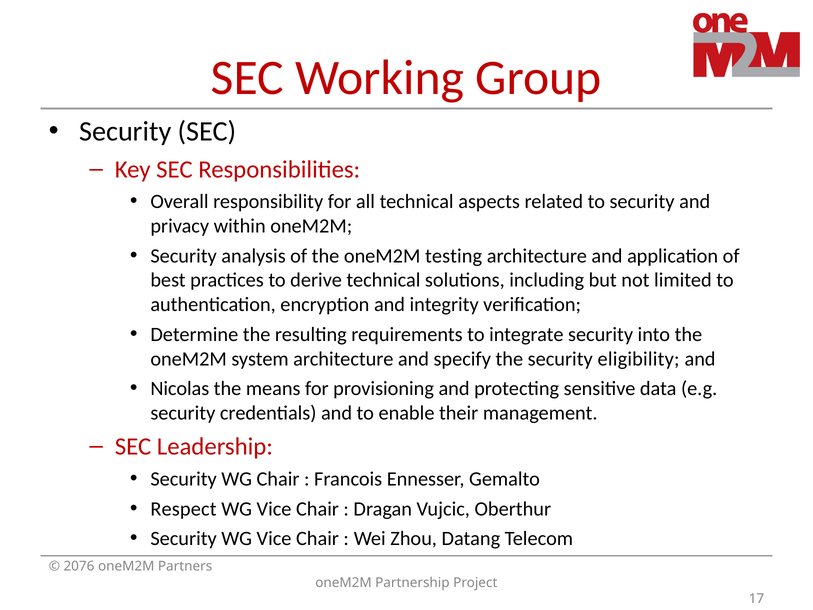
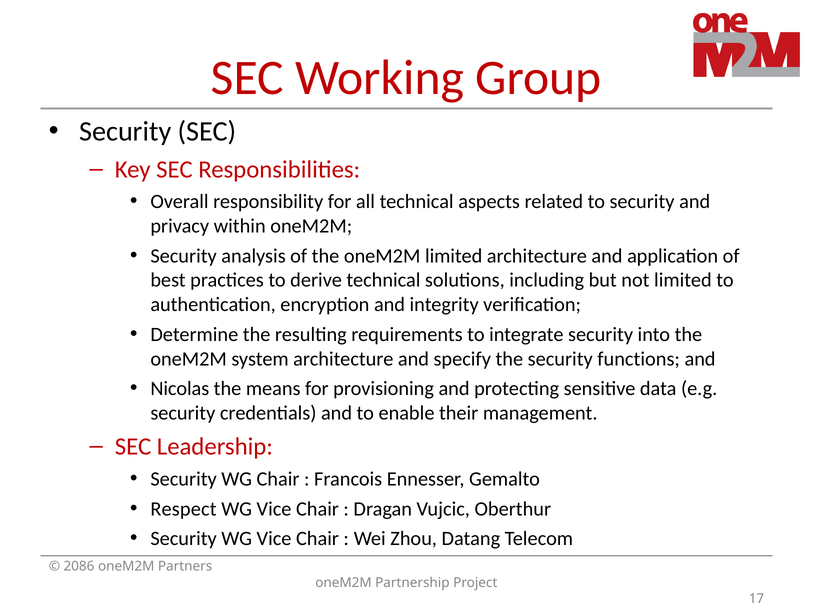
oneM2M testing: testing -> limited (454, 256)
eligibility: eligibility -> functions (639, 359)
2076: 2076 -> 2086 (79, 566)
